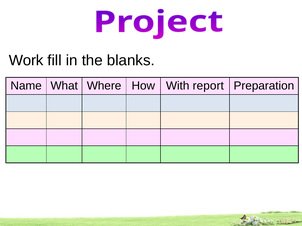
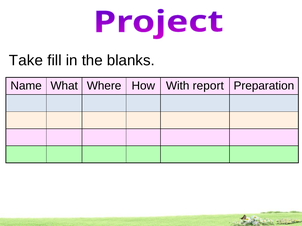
Work: Work -> Take (26, 61)
